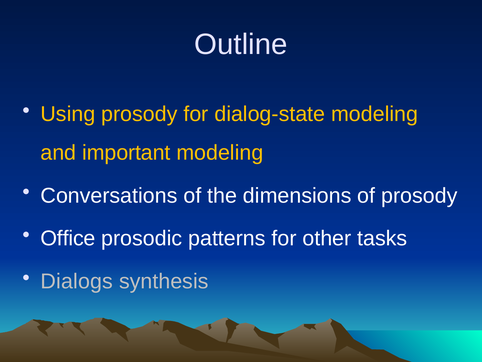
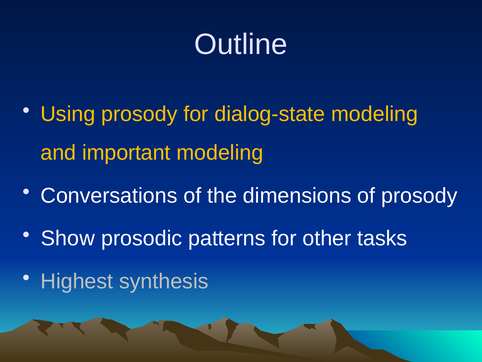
Office: Office -> Show (68, 238)
Dialogs: Dialogs -> Highest (77, 281)
